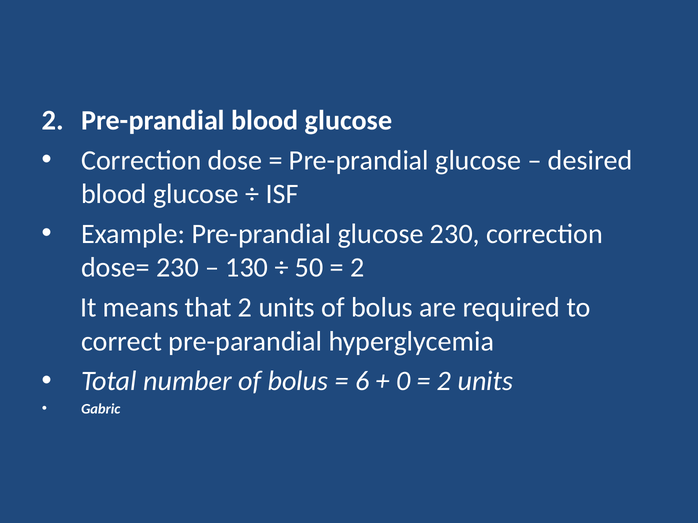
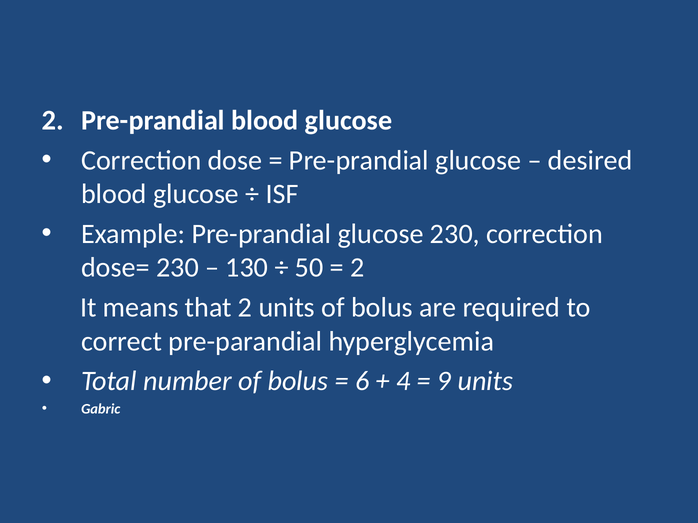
0: 0 -> 4 (403, 382)
2: 2 -> 9 (444, 382)
